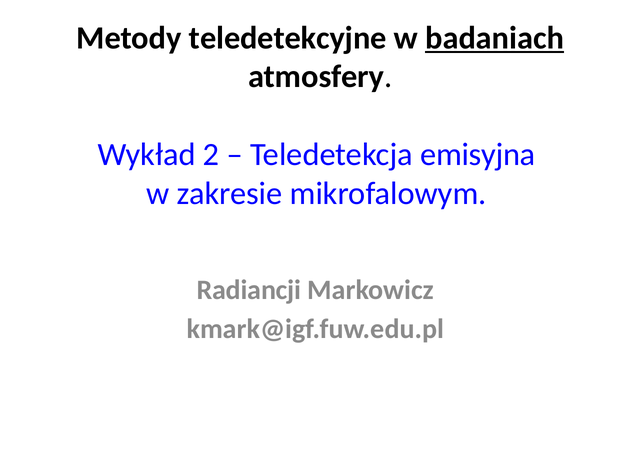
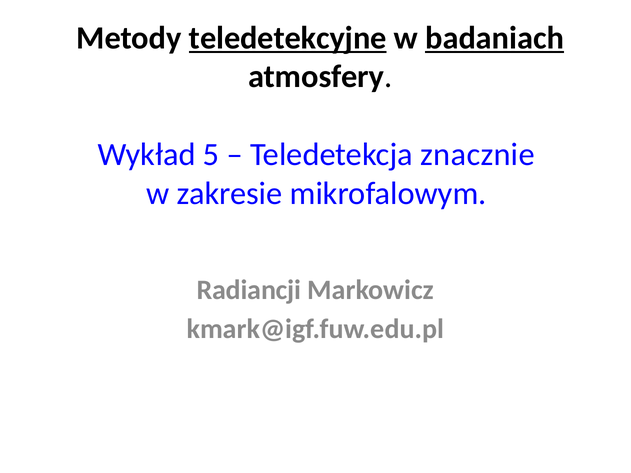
teledetekcyjne underline: none -> present (288, 38)
2: 2 -> 5 (211, 155)
emisyjna: emisyjna -> znacznie (478, 155)
